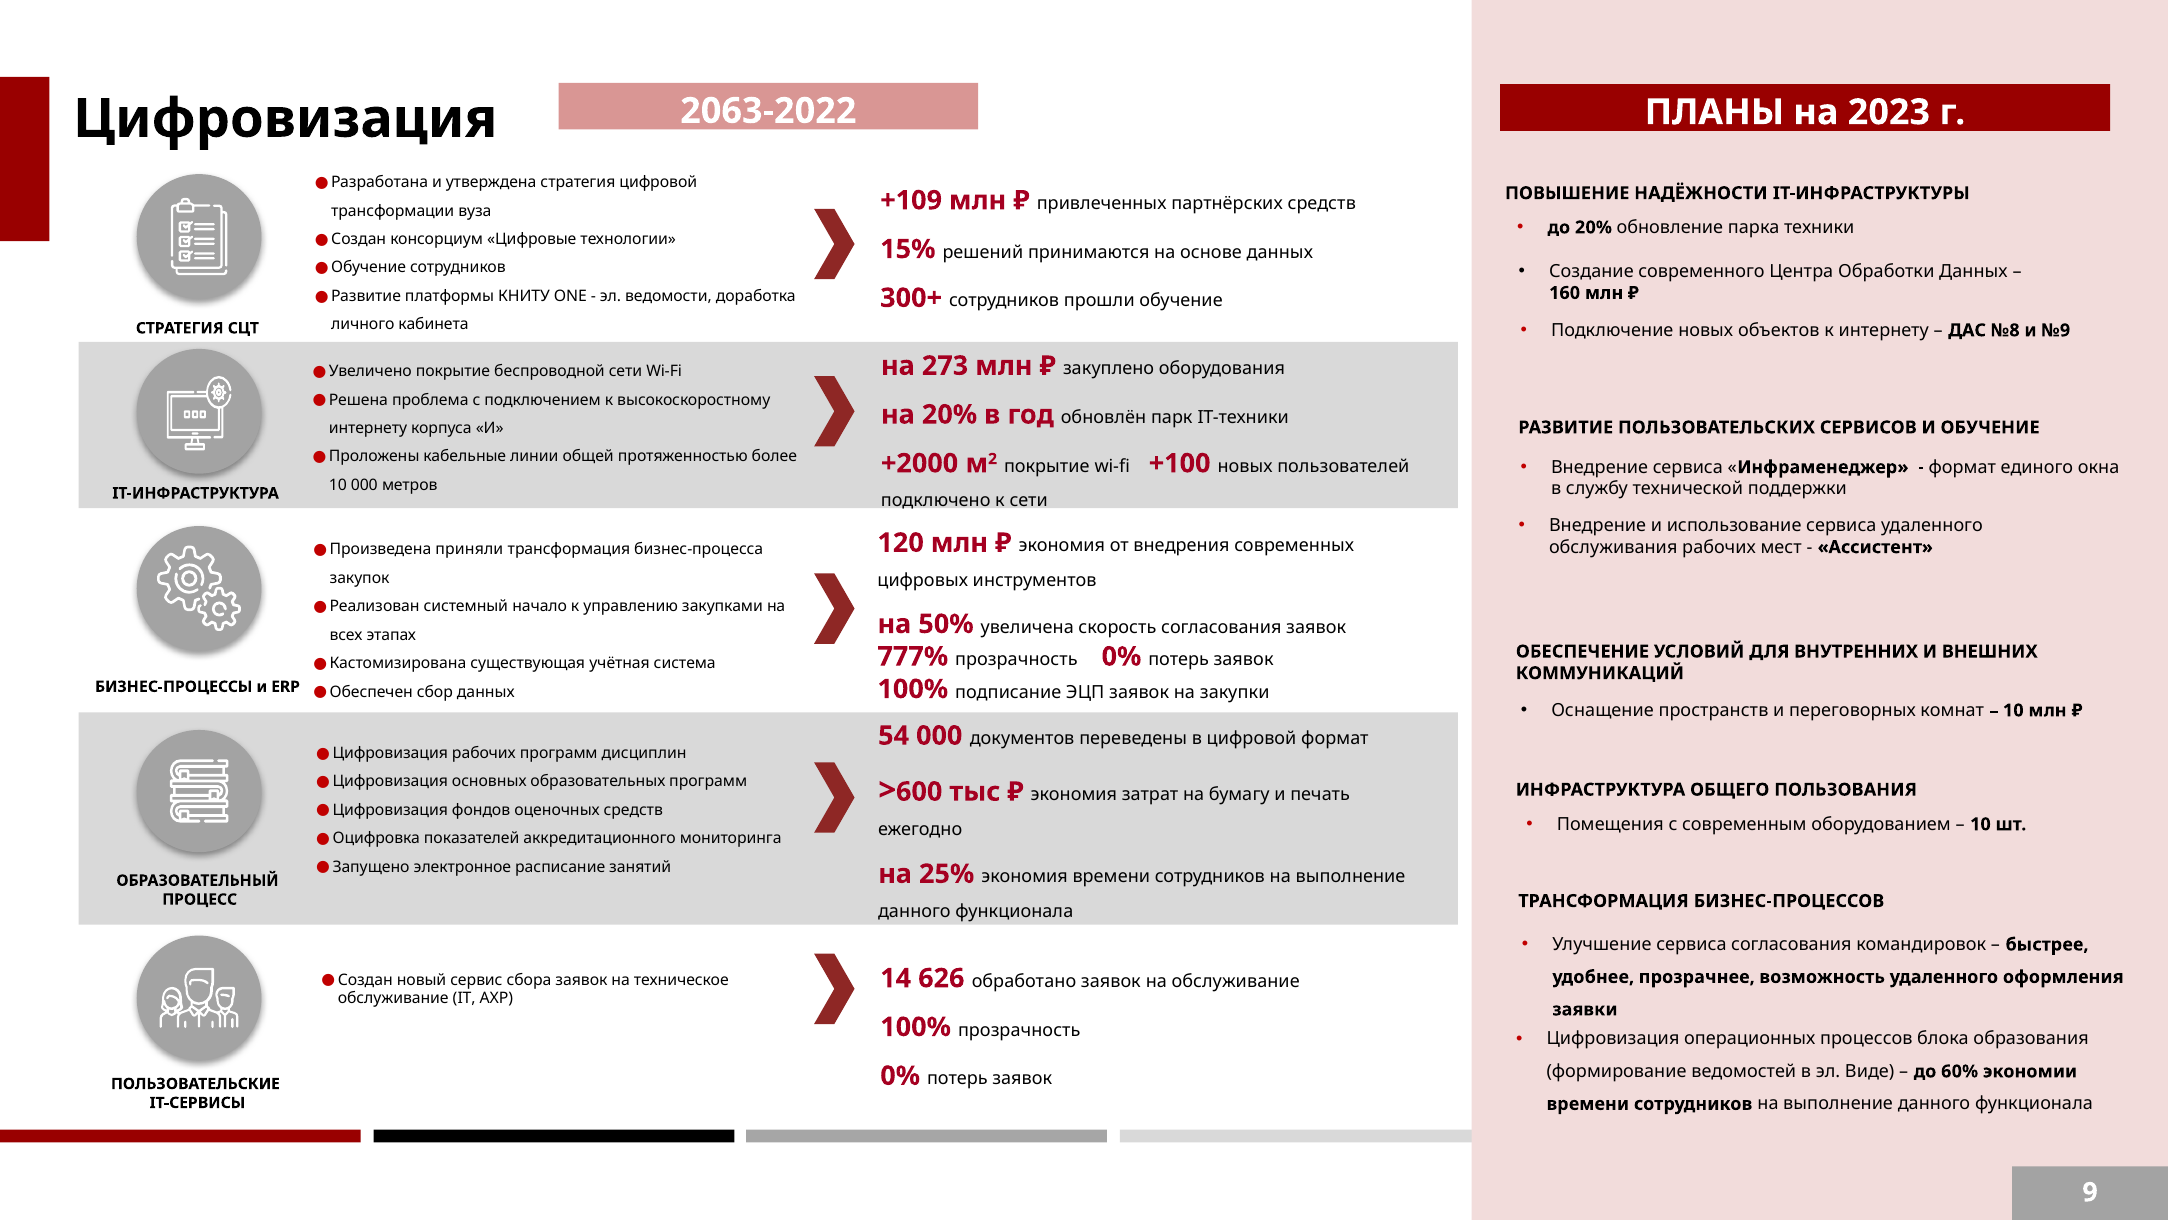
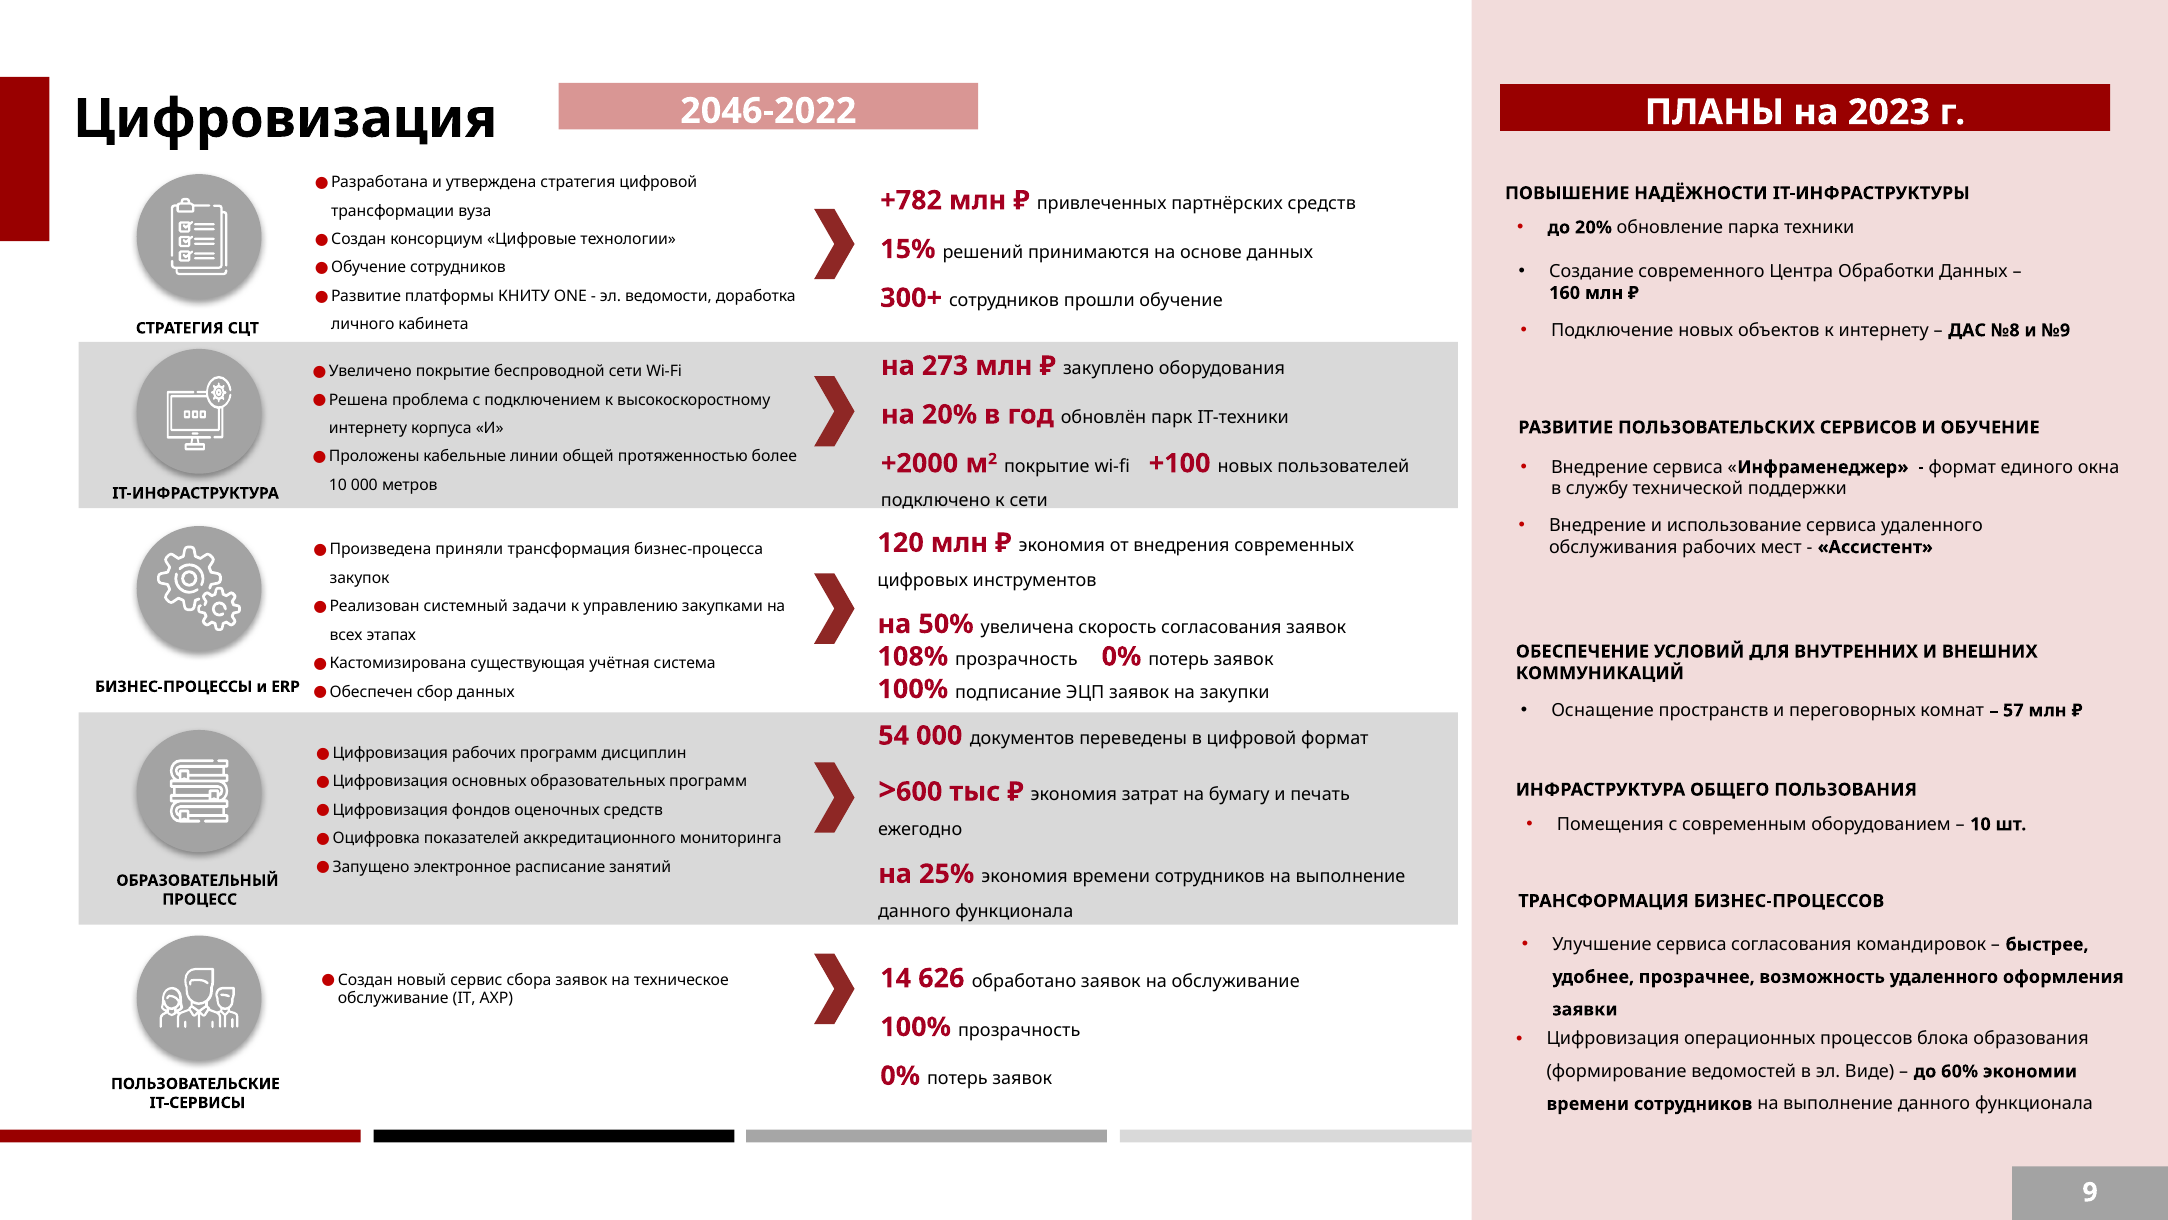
2063-2022: 2063-2022 -> 2046-2022 (768, 111)
+109: +109 -> +782 (911, 200)
начало: начало -> задачи (540, 606)
777%: 777% -> 108% (913, 656)
10: 10 -> 57 (2013, 710)
